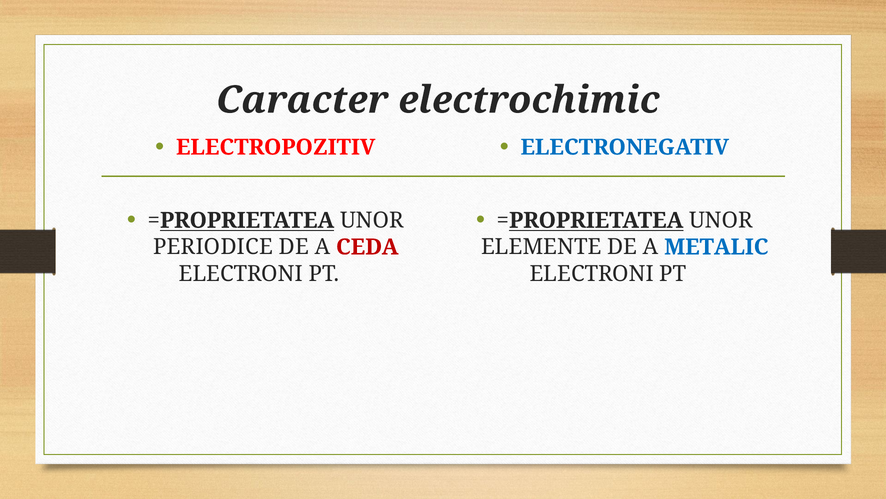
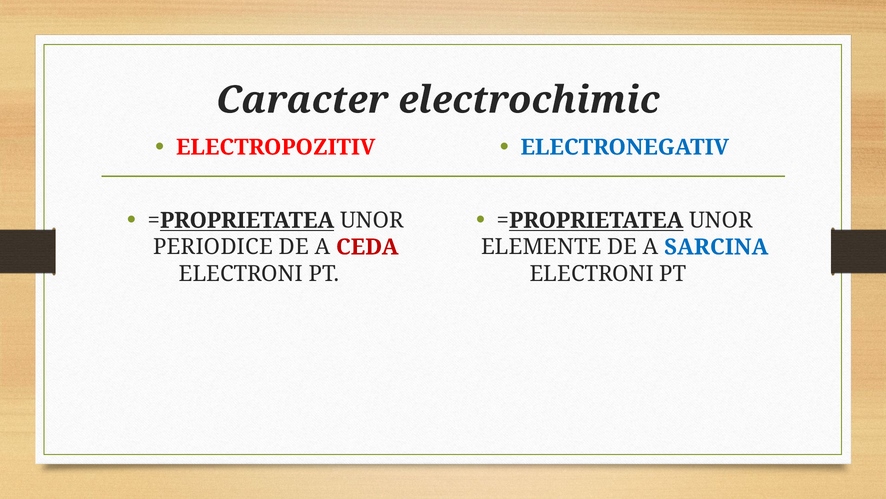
METALIC: METALIC -> SARCINA (716, 247)
